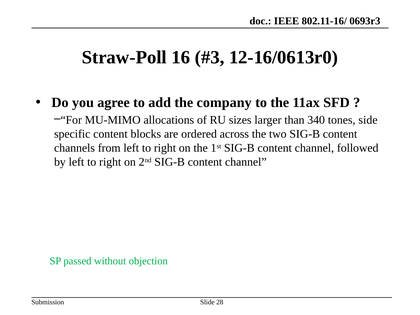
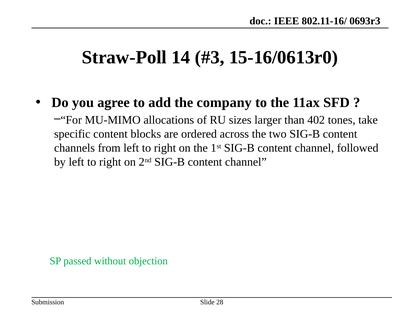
16: 16 -> 14 (181, 57)
12-16/0613r0: 12-16/0613r0 -> 15-16/0613r0 (283, 57)
340: 340 -> 402 (316, 120)
side: side -> take (368, 120)
